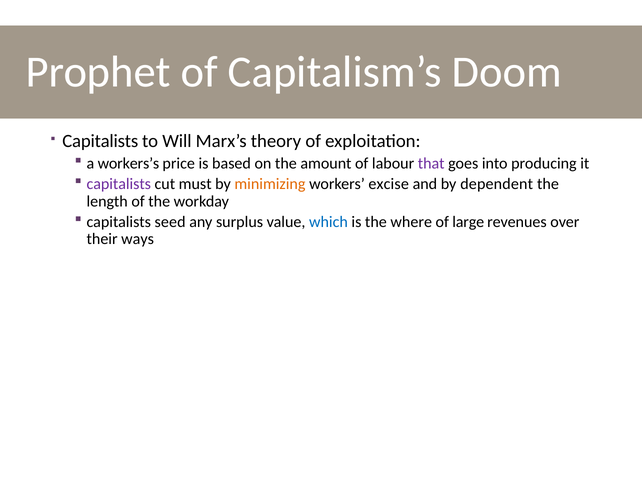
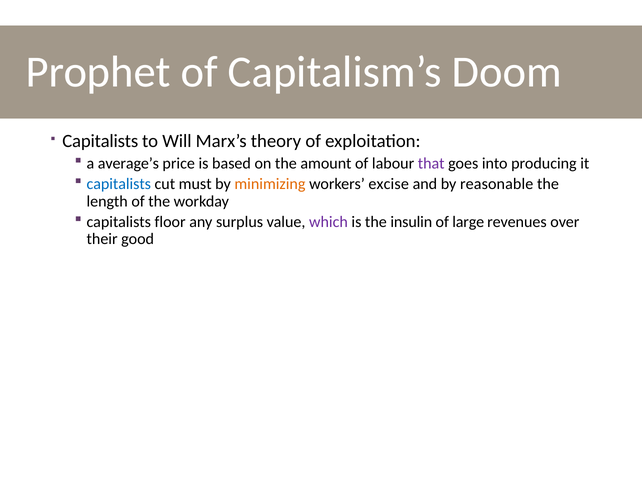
workers’s: workers’s -> average’s (128, 163)
capitalists colour: purple -> blue (119, 184)
dependent: dependent -> reasonable (497, 184)
seed: seed -> floor (170, 222)
which colour: blue -> purple (328, 222)
where: where -> insulin (411, 222)
ways: ways -> good (138, 239)
